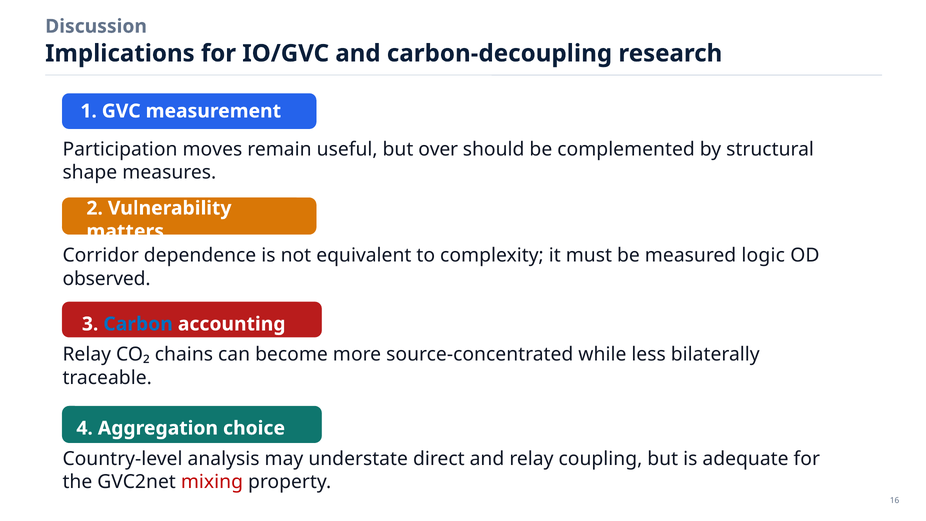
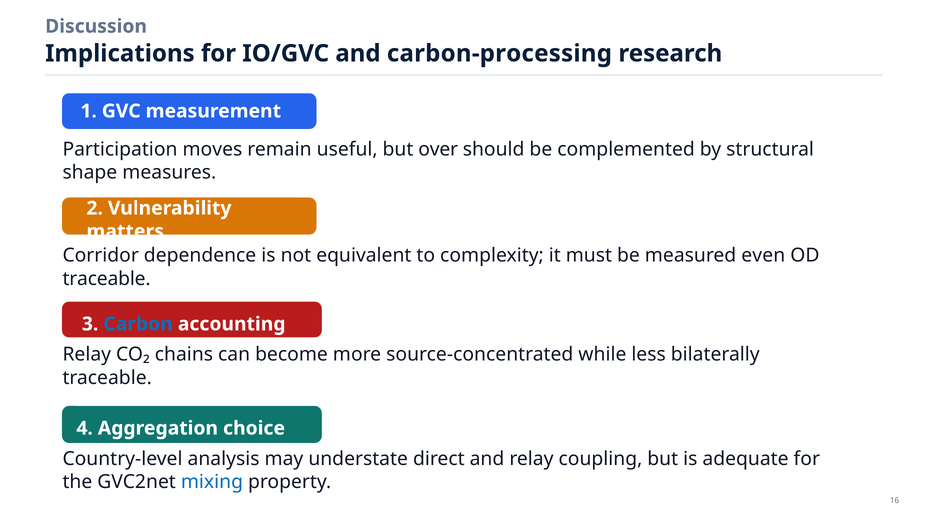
carbon-decoupling: carbon-decoupling -> carbon-processing (499, 53)
logic: logic -> even (763, 255)
observed: observed -> traceable (107, 279)
mixing colour: red -> blue (212, 482)
